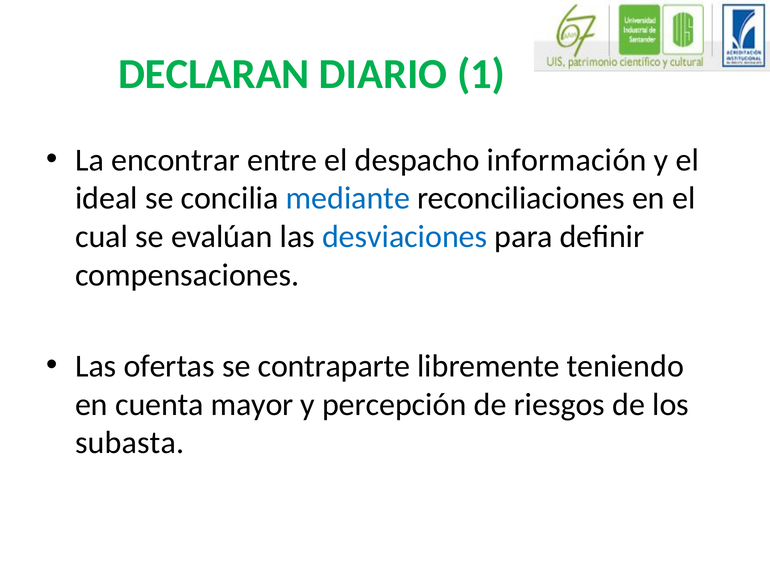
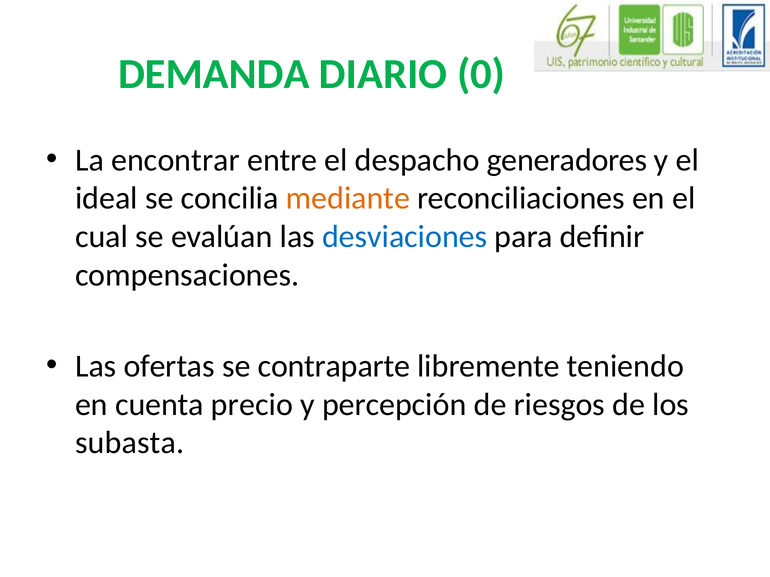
DECLARAN: DECLARAN -> DEMANDA (214, 74)
1: 1 -> 0 (481, 74)
información: información -> generadores (567, 160)
mediante colour: blue -> orange (348, 199)
mayor: mayor -> precio (252, 405)
